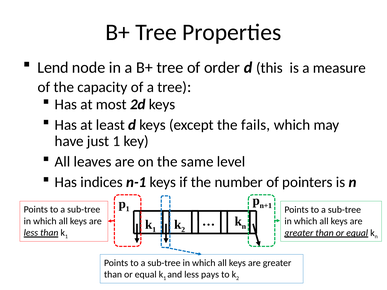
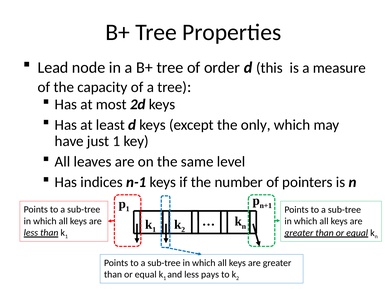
Lend: Lend -> Lead (53, 68)
fails: fails -> only (256, 125)
